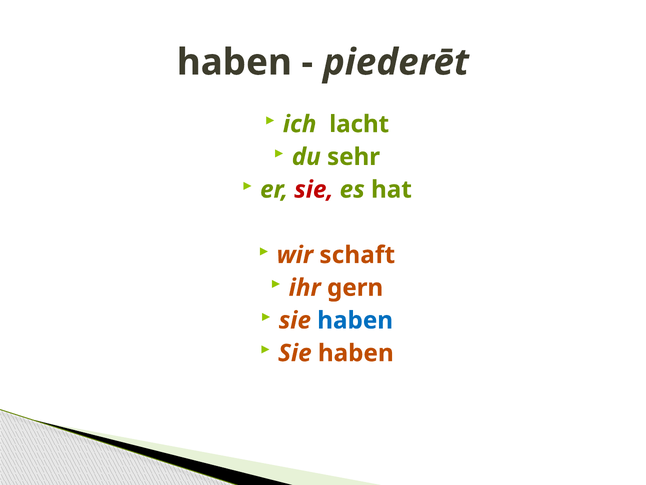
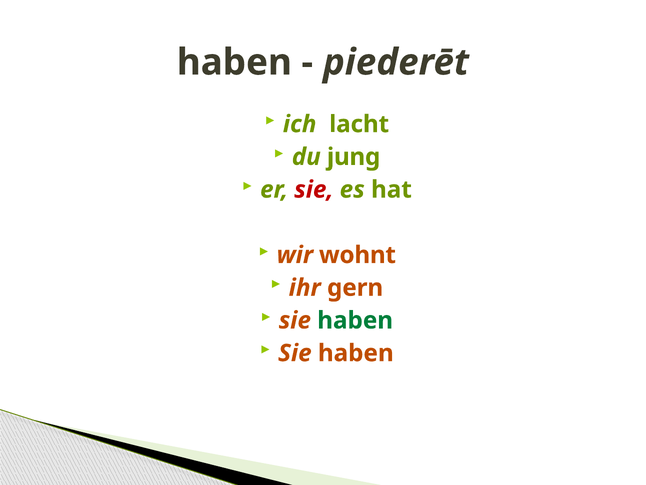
sehr: sehr -> jung (354, 157)
schaft: schaft -> wohnt (357, 255)
haben colour: blue -> green (355, 320)
